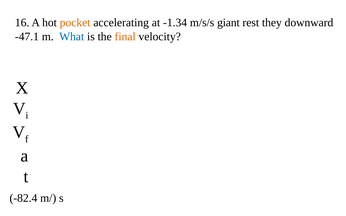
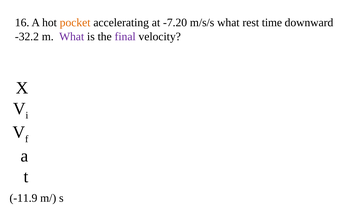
-1.34: -1.34 -> -7.20 (175, 23)
m/s/s giant: giant -> what (228, 23)
they: they -> time (272, 23)
-47.1: -47.1 -> -32.2 (27, 37)
What colour: blue -> purple (72, 37)
final colour: orange -> purple (125, 37)
-82.4: -82.4 -> -11.9 (23, 198)
